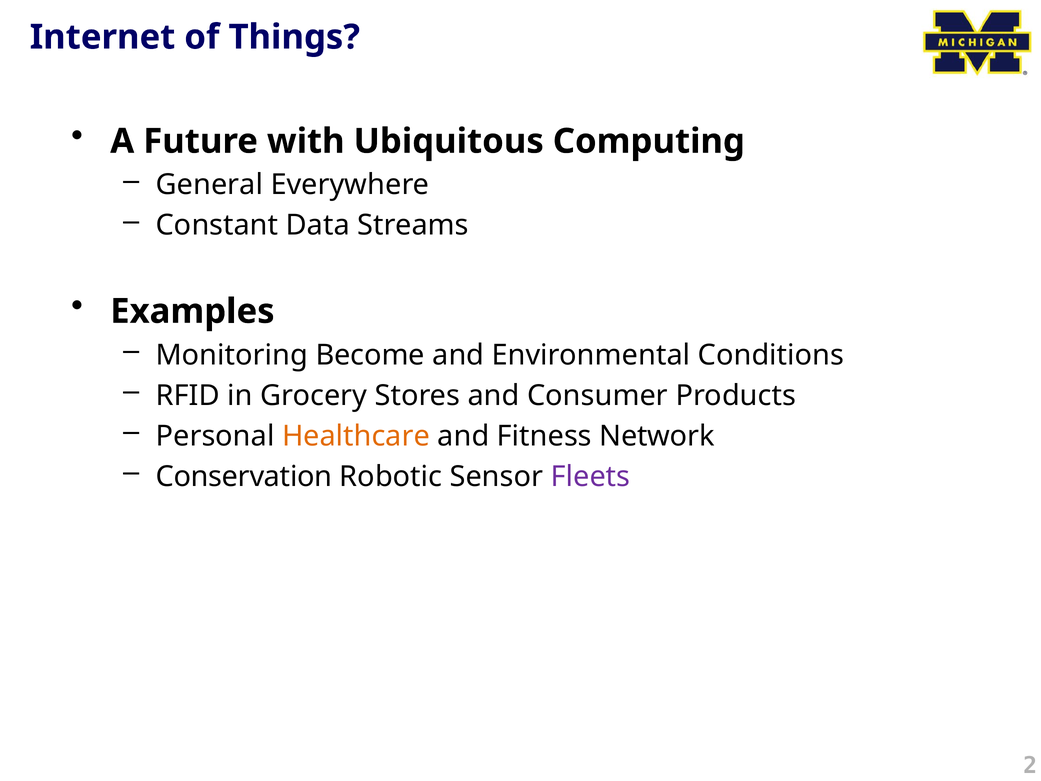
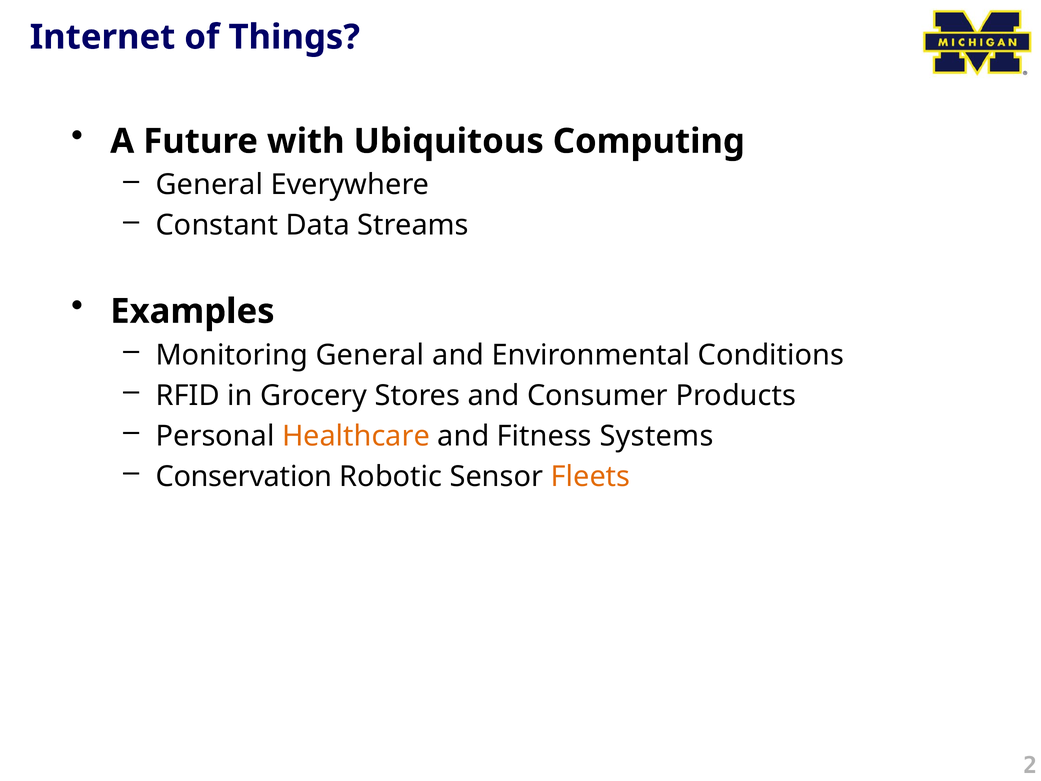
Monitoring Become: Become -> General (370, 355)
Network: Network -> Systems (657, 436)
Fleets colour: purple -> orange (590, 476)
